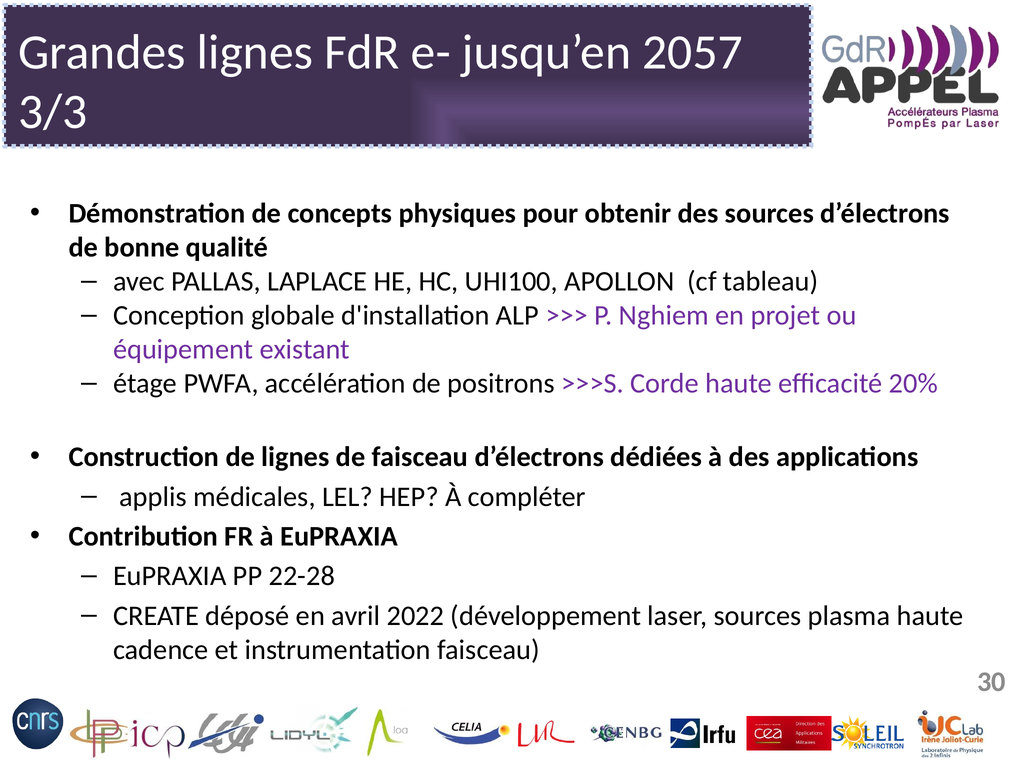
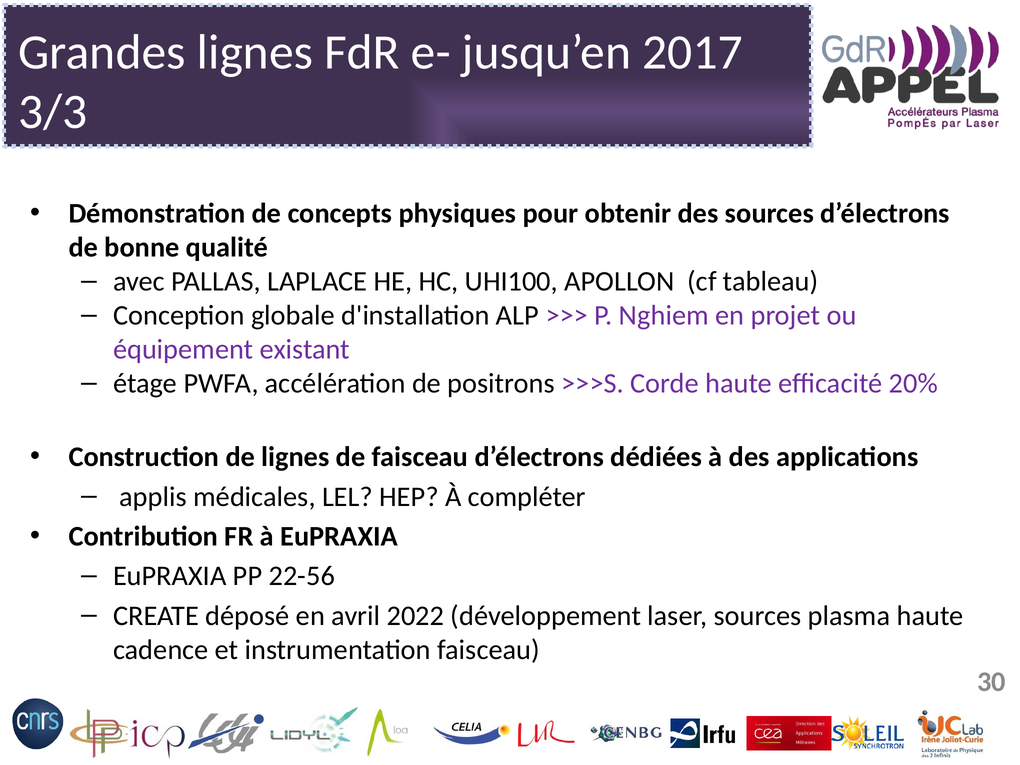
2057: 2057 -> 2017 (693, 52)
22-28: 22-28 -> 22-56 (302, 576)
